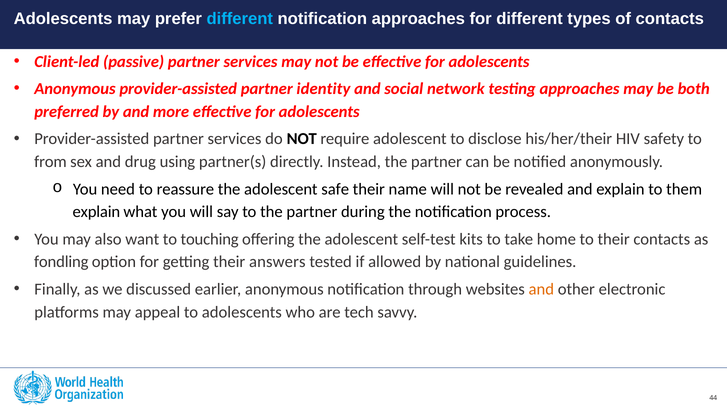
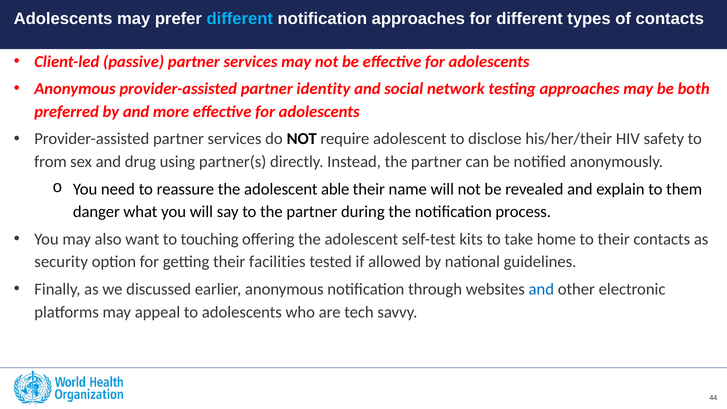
safe: safe -> able (335, 189)
explain: explain -> danger (96, 212)
fondling: fondling -> security (61, 262)
answers: answers -> facilities (277, 262)
and colour: orange -> blue (541, 289)
